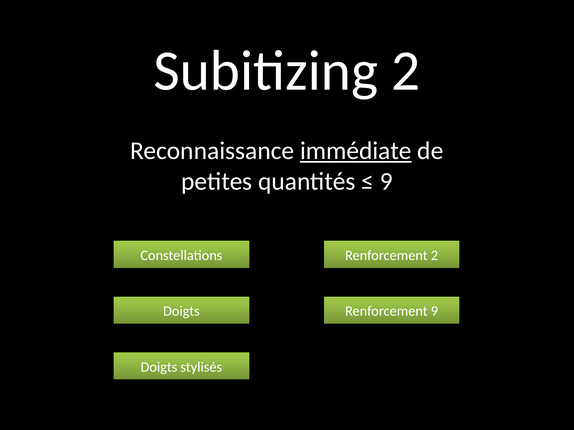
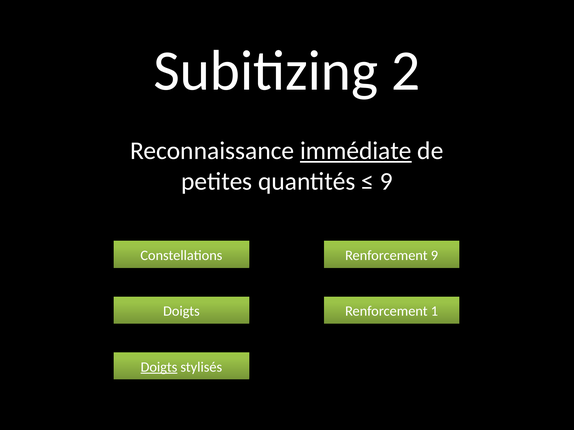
Renforcement 2: 2 -> 9 (434, 256)
Renforcement 9: 9 -> 1 (434, 312)
Doigts underline: none -> present (159, 367)
